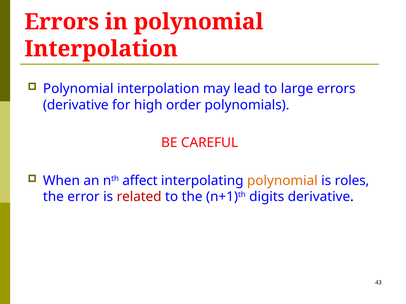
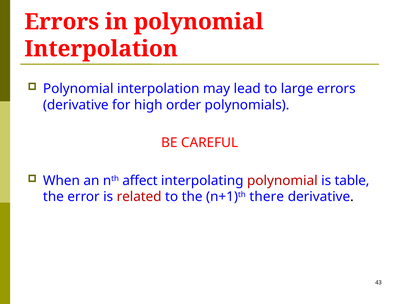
polynomial colour: orange -> red (282, 181)
roles: roles -> table (352, 181)
digits: digits -> there (267, 197)
